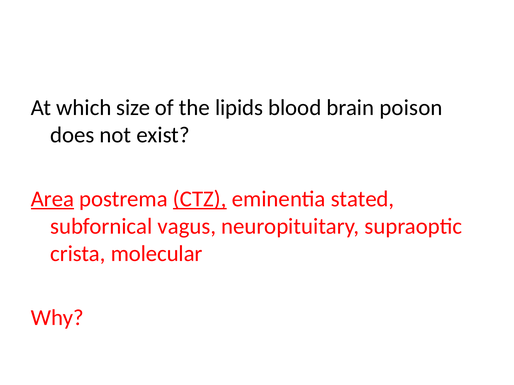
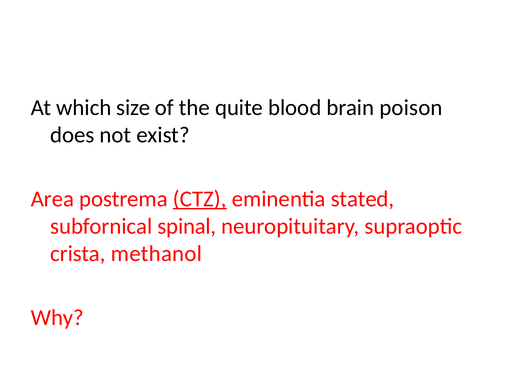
lipids: lipids -> quite (239, 108)
Area underline: present -> none (52, 199)
vagus: vagus -> spinal (187, 227)
molecular: molecular -> methanol (156, 254)
